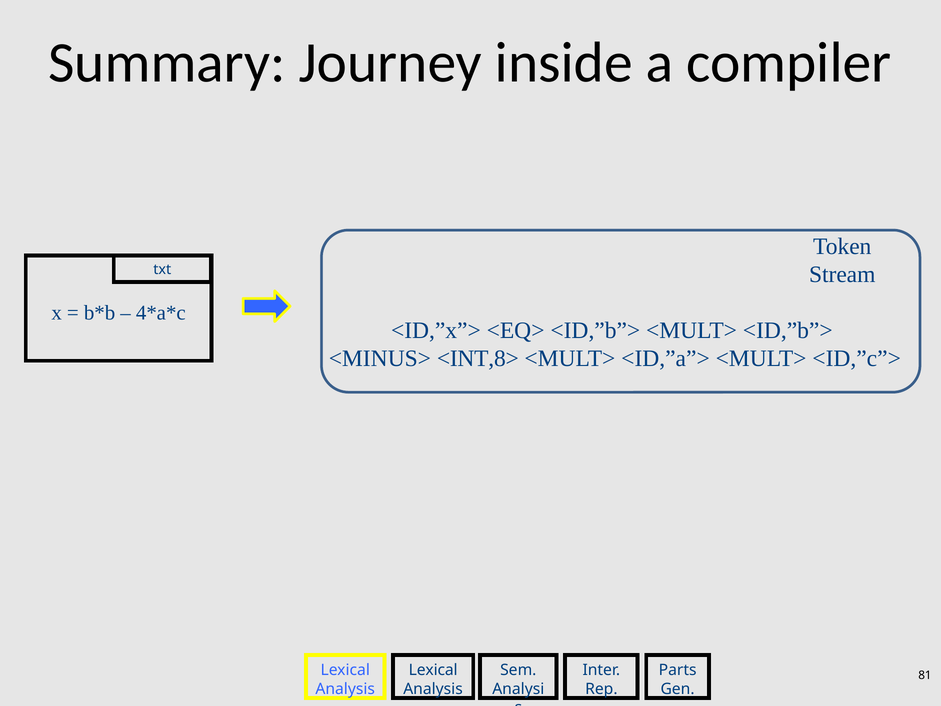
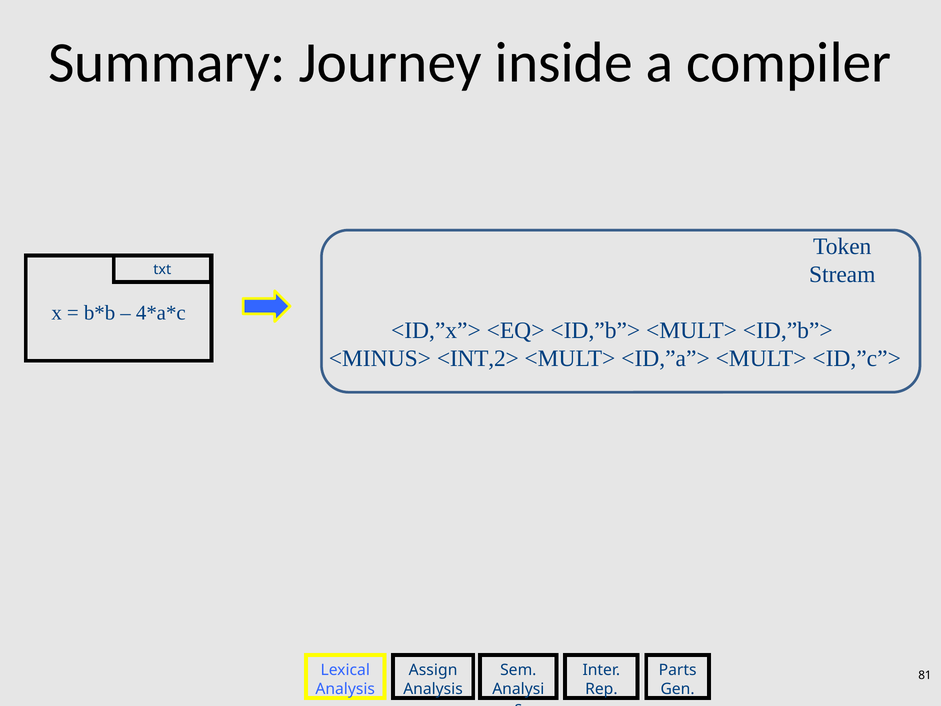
<INT,8>: <INT,8> -> <INT,2> (478, 358)
Lexical: Lexical -> Assign (433, 670)
